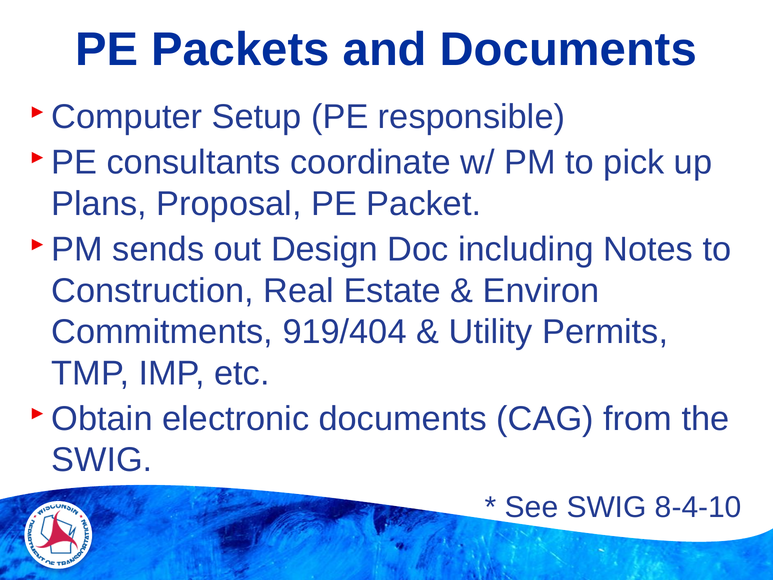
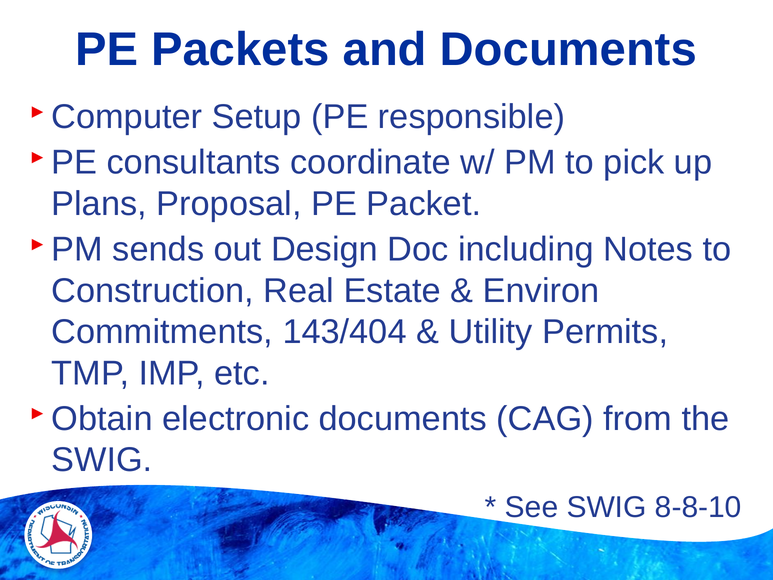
919/404: 919/404 -> 143/404 (345, 332)
8-4-10: 8-4-10 -> 8-8-10 (698, 507)
